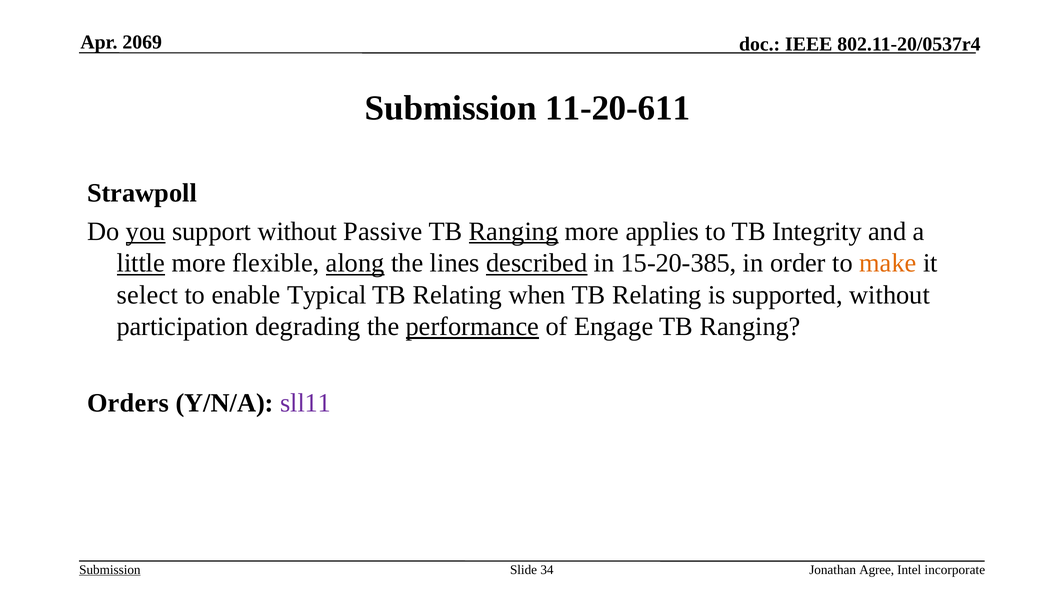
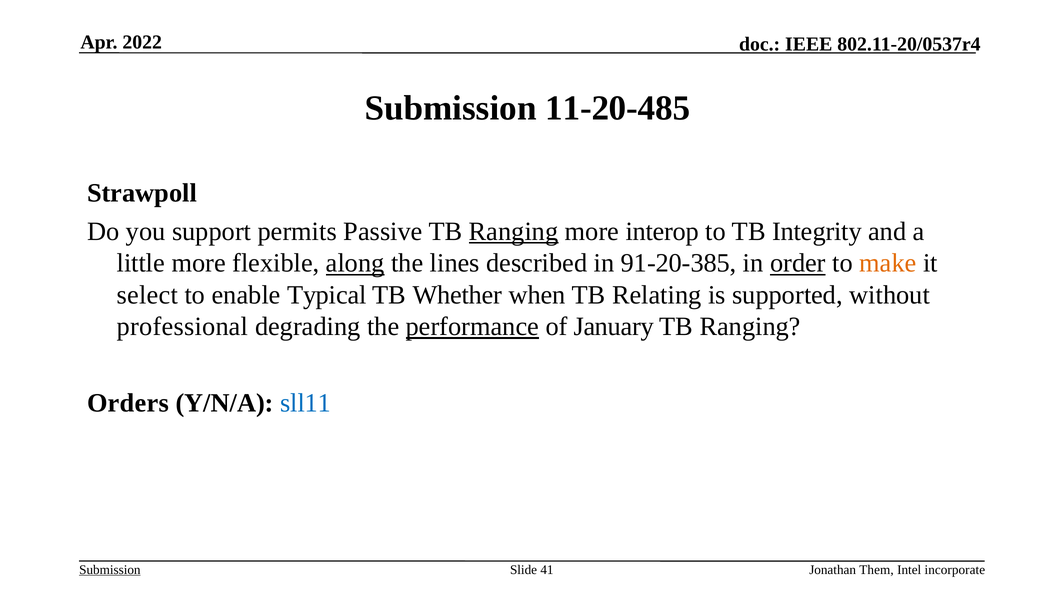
2069: 2069 -> 2022 (142, 42)
11-20-611: 11-20-611 -> 11-20-485 (618, 108)
you underline: present -> none (146, 231)
support without: without -> permits (297, 231)
applies: applies -> interop (662, 231)
little underline: present -> none (141, 263)
described underline: present -> none (537, 263)
15-20-385: 15-20-385 -> 91-20-385 (679, 263)
order underline: none -> present (798, 263)
Relating: Relating -> Whether (457, 295)
participation: participation -> professional (182, 326)
Engage: Engage -> January (614, 326)
sll11 colour: purple -> blue (306, 403)
34: 34 -> 41 (547, 569)
Agree: Agree -> Them (877, 569)
